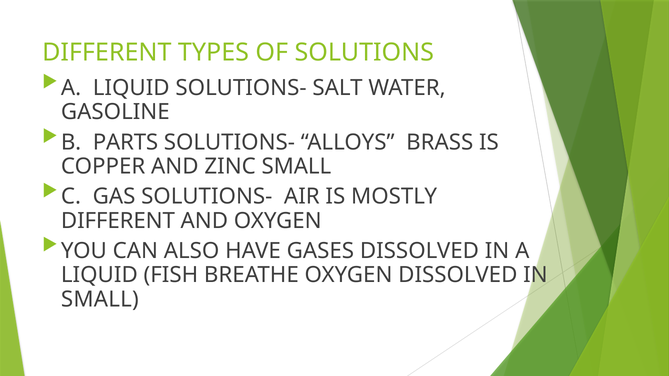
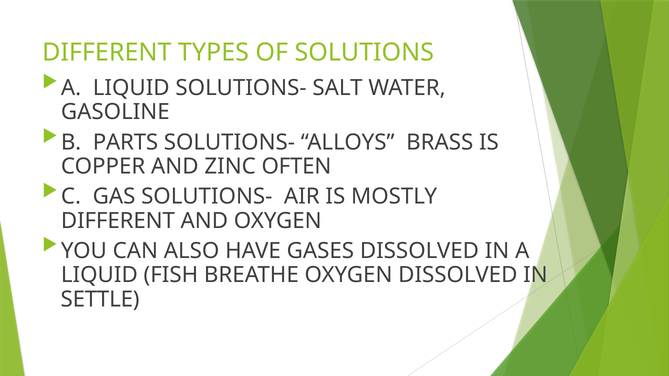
ZINC SMALL: SMALL -> OFTEN (296, 166)
SMALL: SMALL -> SETTLE (100, 299)
